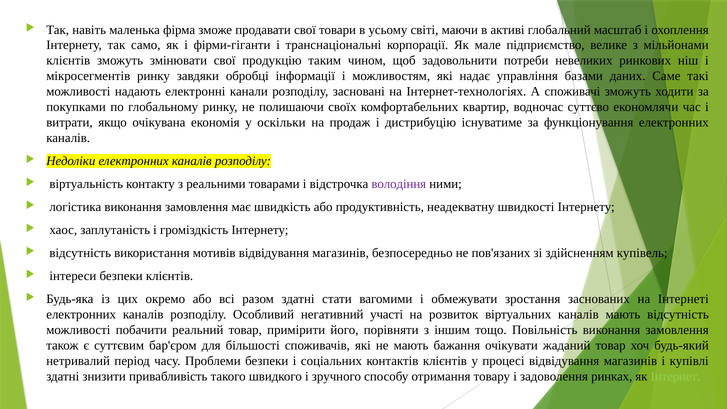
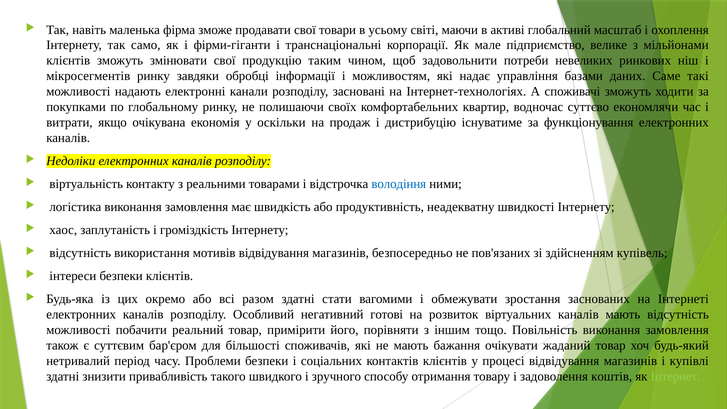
володіння colour: purple -> blue (399, 184)
участі: участі -> готові (387, 315)
ринках: ринках -> коштів (612, 376)
